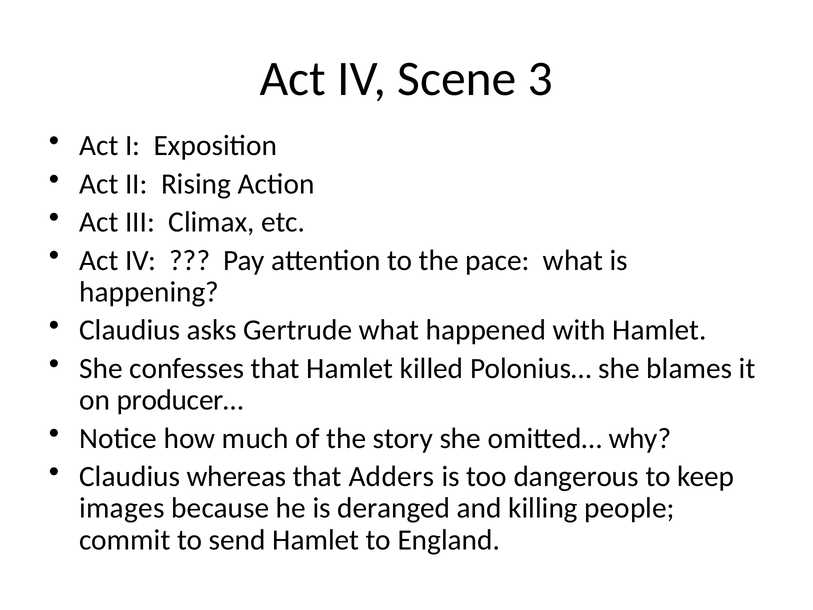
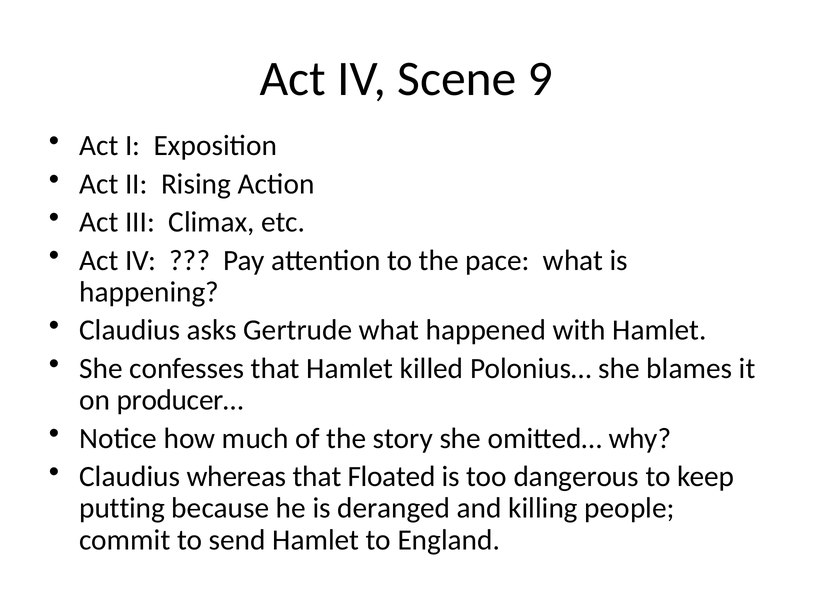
3: 3 -> 9 (540, 79)
Adders: Adders -> Floated (392, 476)
images: images -> putting (122, 508)
